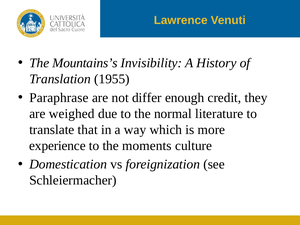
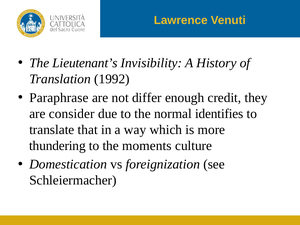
Mountains’s: Mountains’s -> Lieutenant’s (85, 63)
1955: 1955 -> 1992 (112, 79)
weighed: weighed -> consider (72, 114)
literature: literature -> identifies (219, 114)
experience: experience -> thundering (57, 146)
